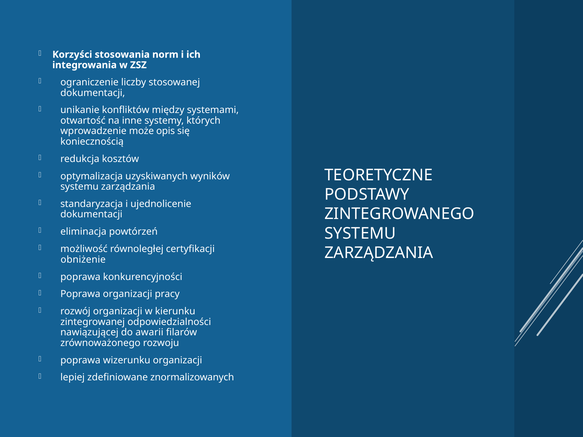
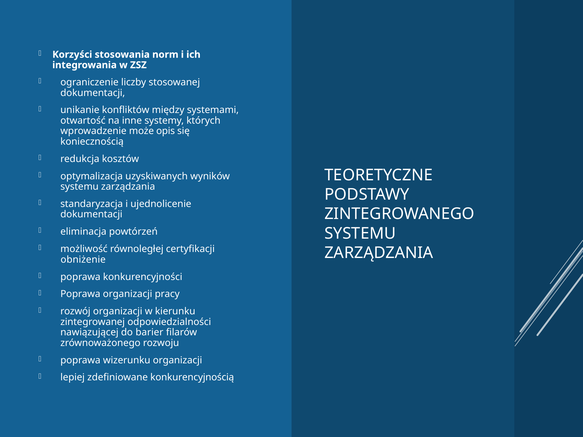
awarii: awarii -> barier (149, 333)
znormalizowanych: znormalizowanych -> konkurencyjnością (192, 378)
